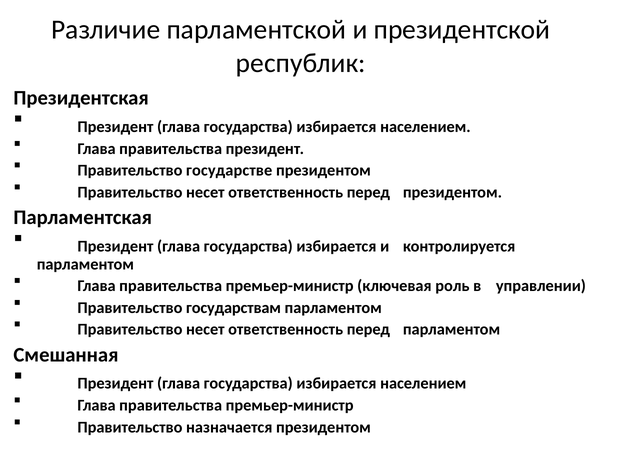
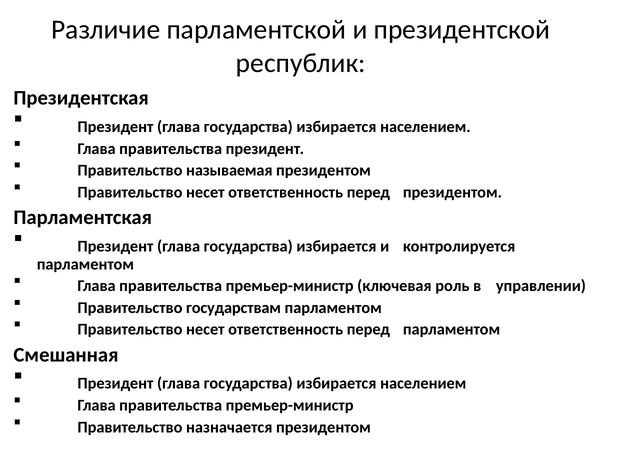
государстве: государстве -> называемая (229, 170)
